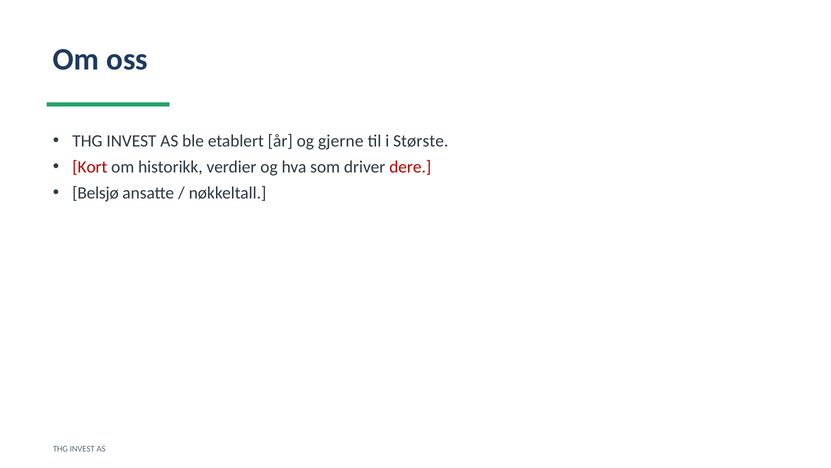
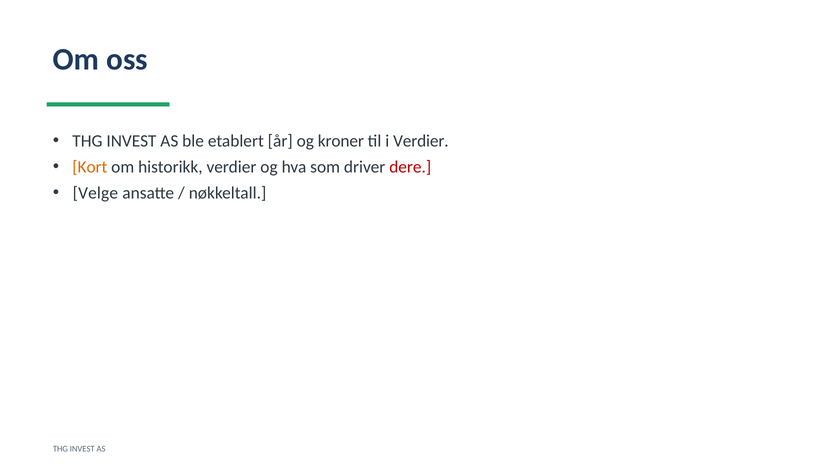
gjerne: gjerne -> kroner (341, 141)
i Største: Største -> Verdier (421, 141)
Kort colour: red -> orange (90, 167)
Belsjø: Belsjø -> Velge (95, 193)
